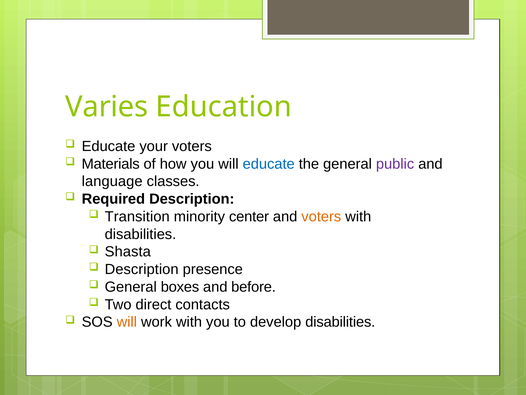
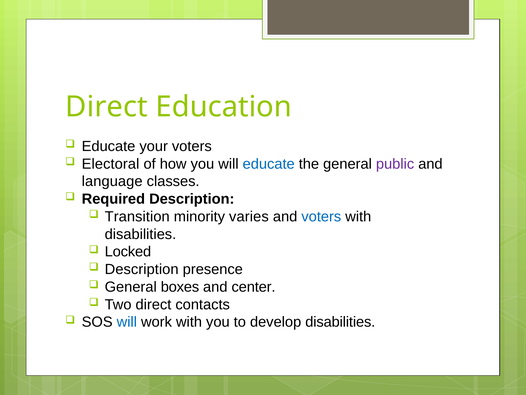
Varies: Varies -> Direct (107, 107)
Materials: Materials -> Electoral (111, 164)
center: center -> varies (249, 216)
voters colour: orange -> blue (321, 216)
Shasta: Shasta -> Locked (128, 251)
before: before -> center (254, 287)
will colour: orange -> blue (127, 322)
